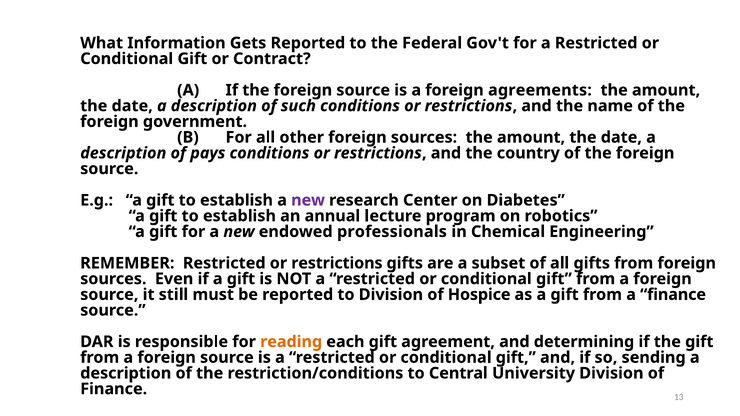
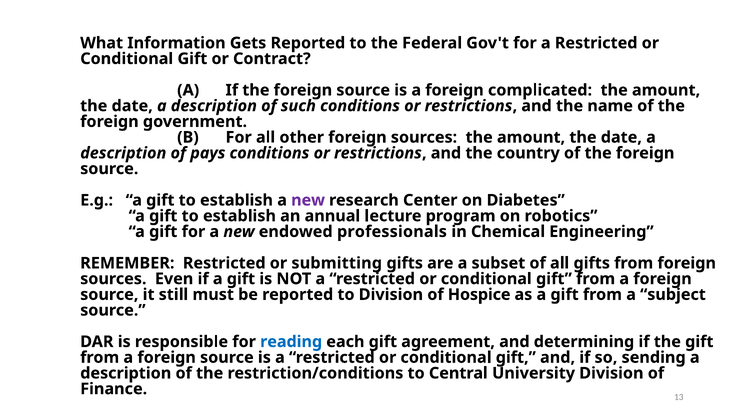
agreements: agreements -> complicated (540, 90)
Restricted or restrictions: restrictions -> submitting (337, 263)
a finance: finance -> subject (673, 295)
reading colour: orange -> blue (291, 342)
